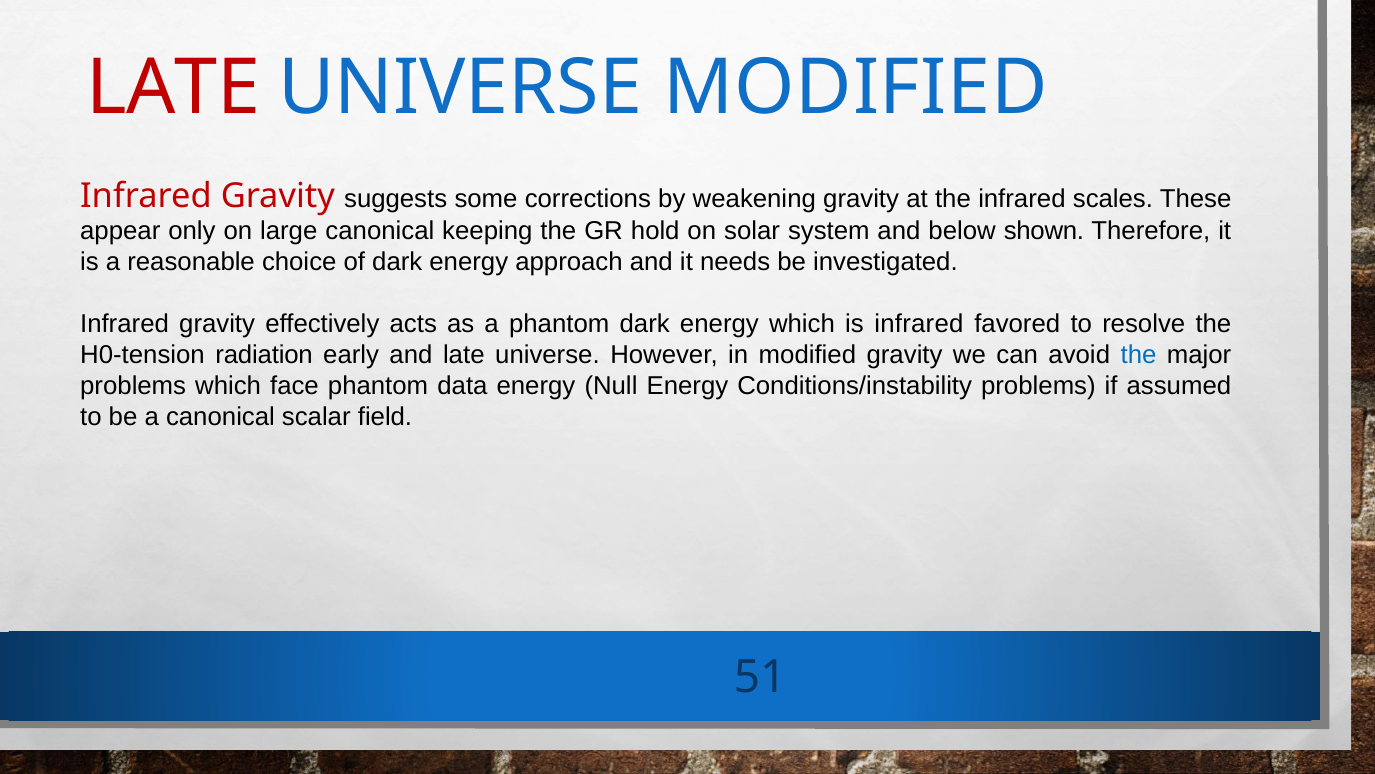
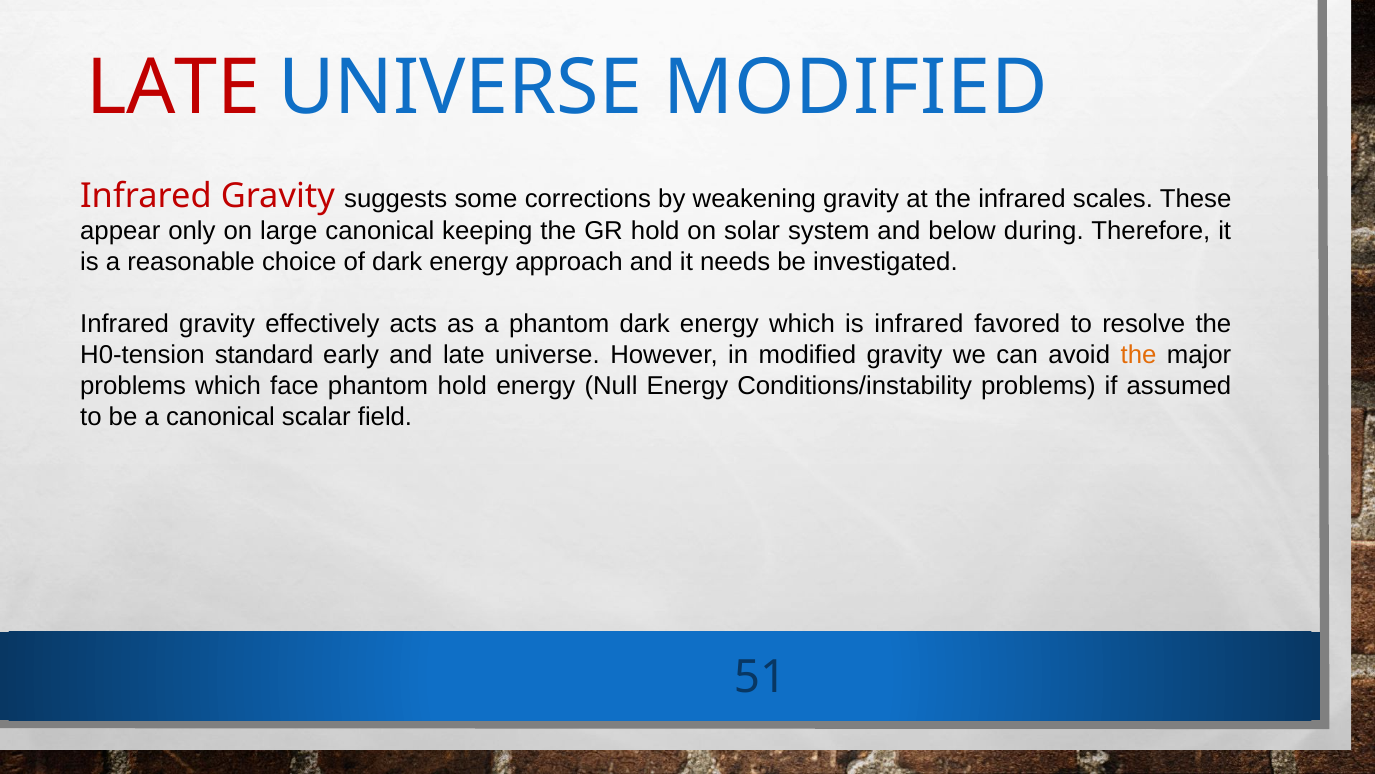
shown: shown -> during (1044, 231)
radiation: radiation -> standard (264, 355)
the colour: blue -> orange (1139, 355)
phantom data: data -> hold (462, 386)
